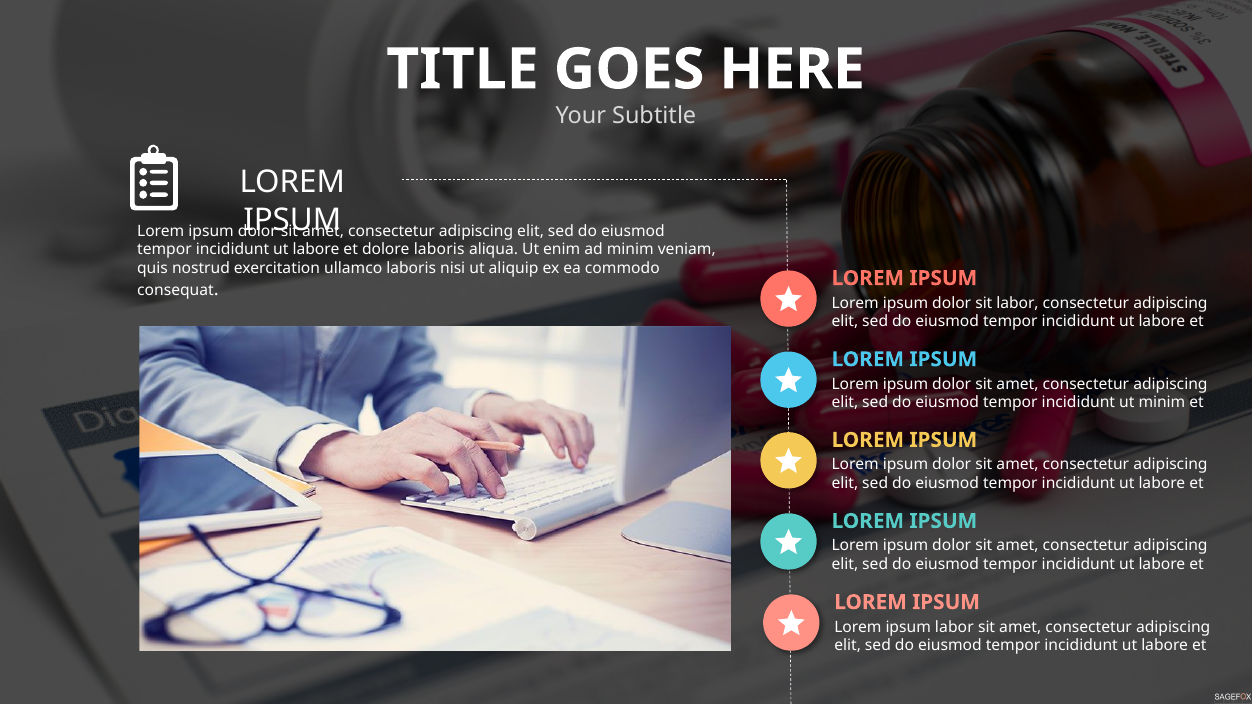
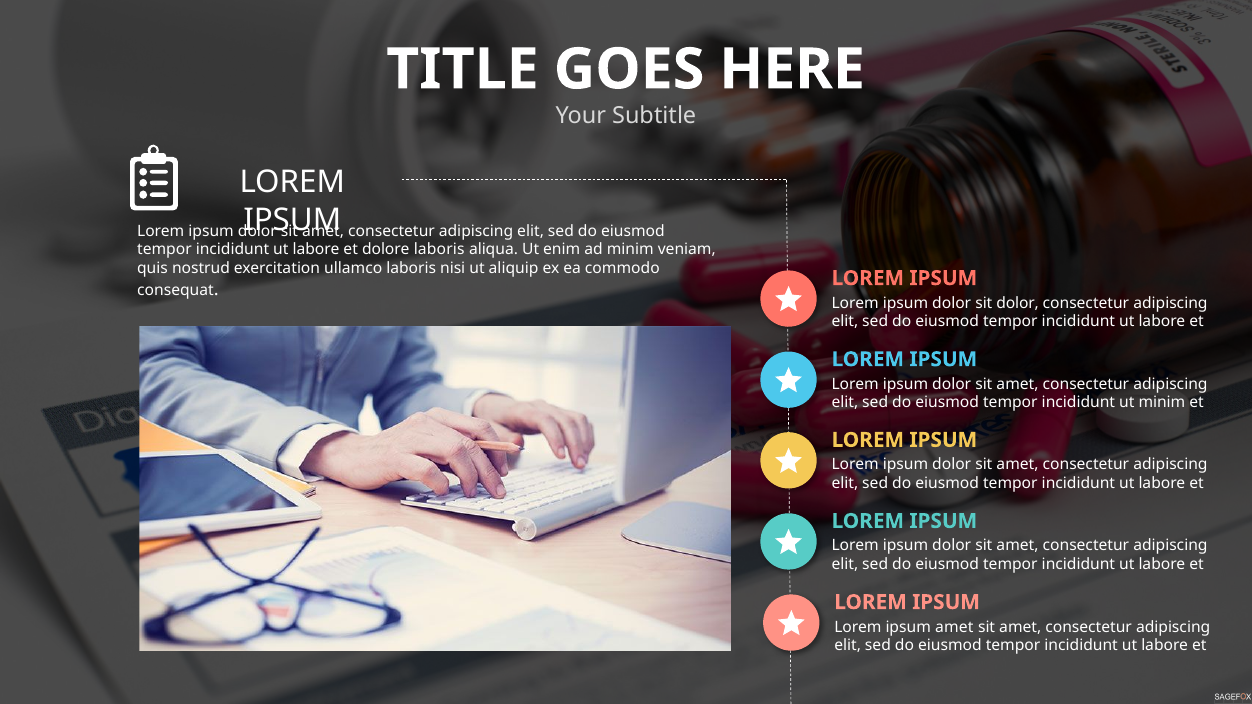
sit labor: labor -> dolor (1018, 303)
ipsum labor: labor -> amet (954, 627)
